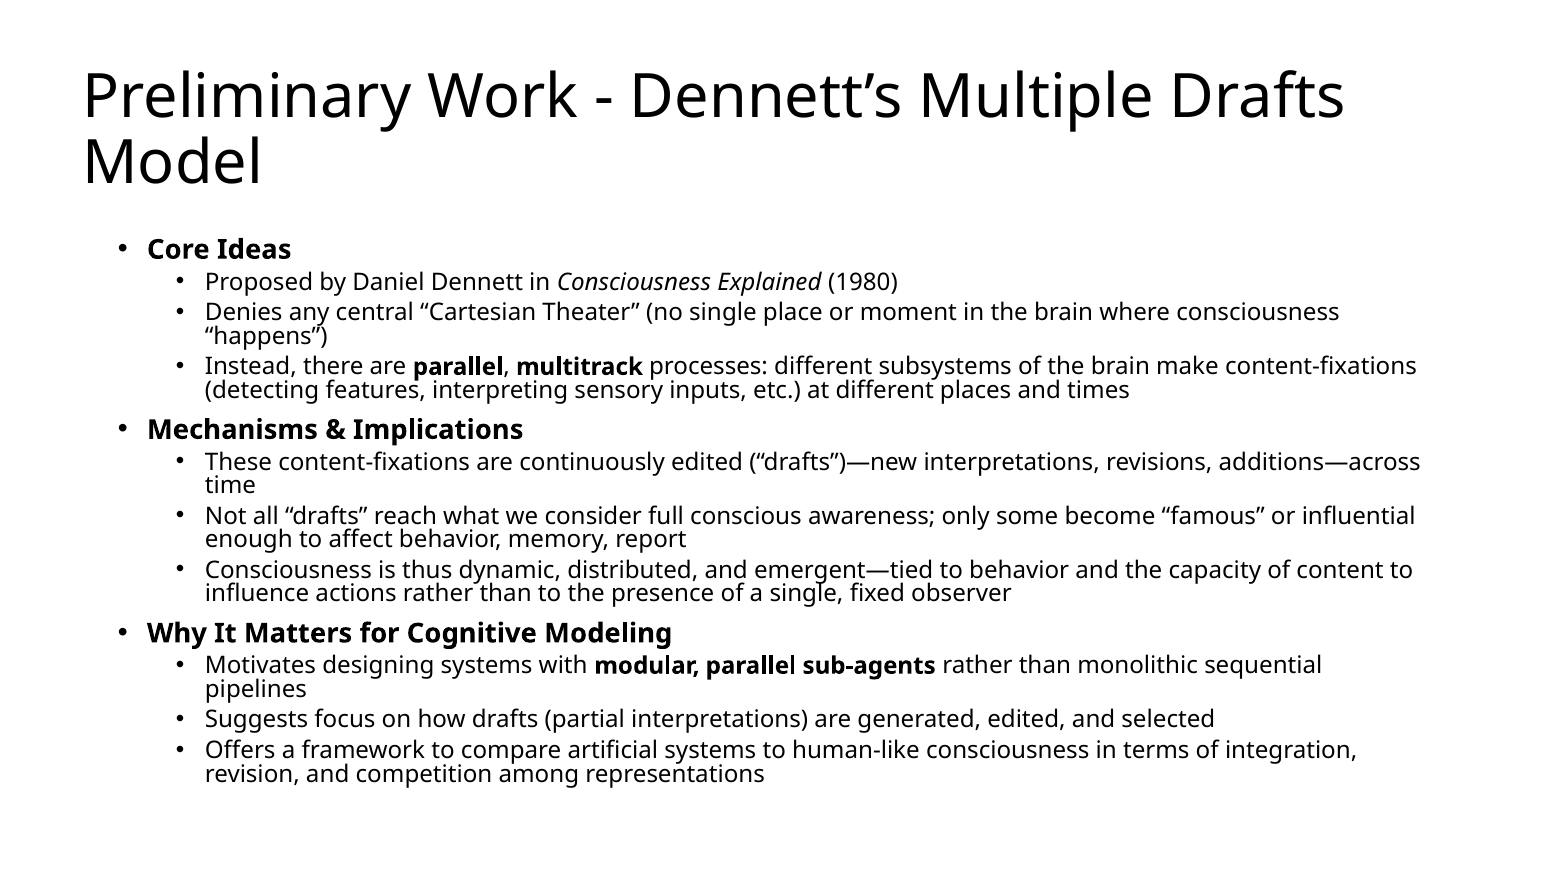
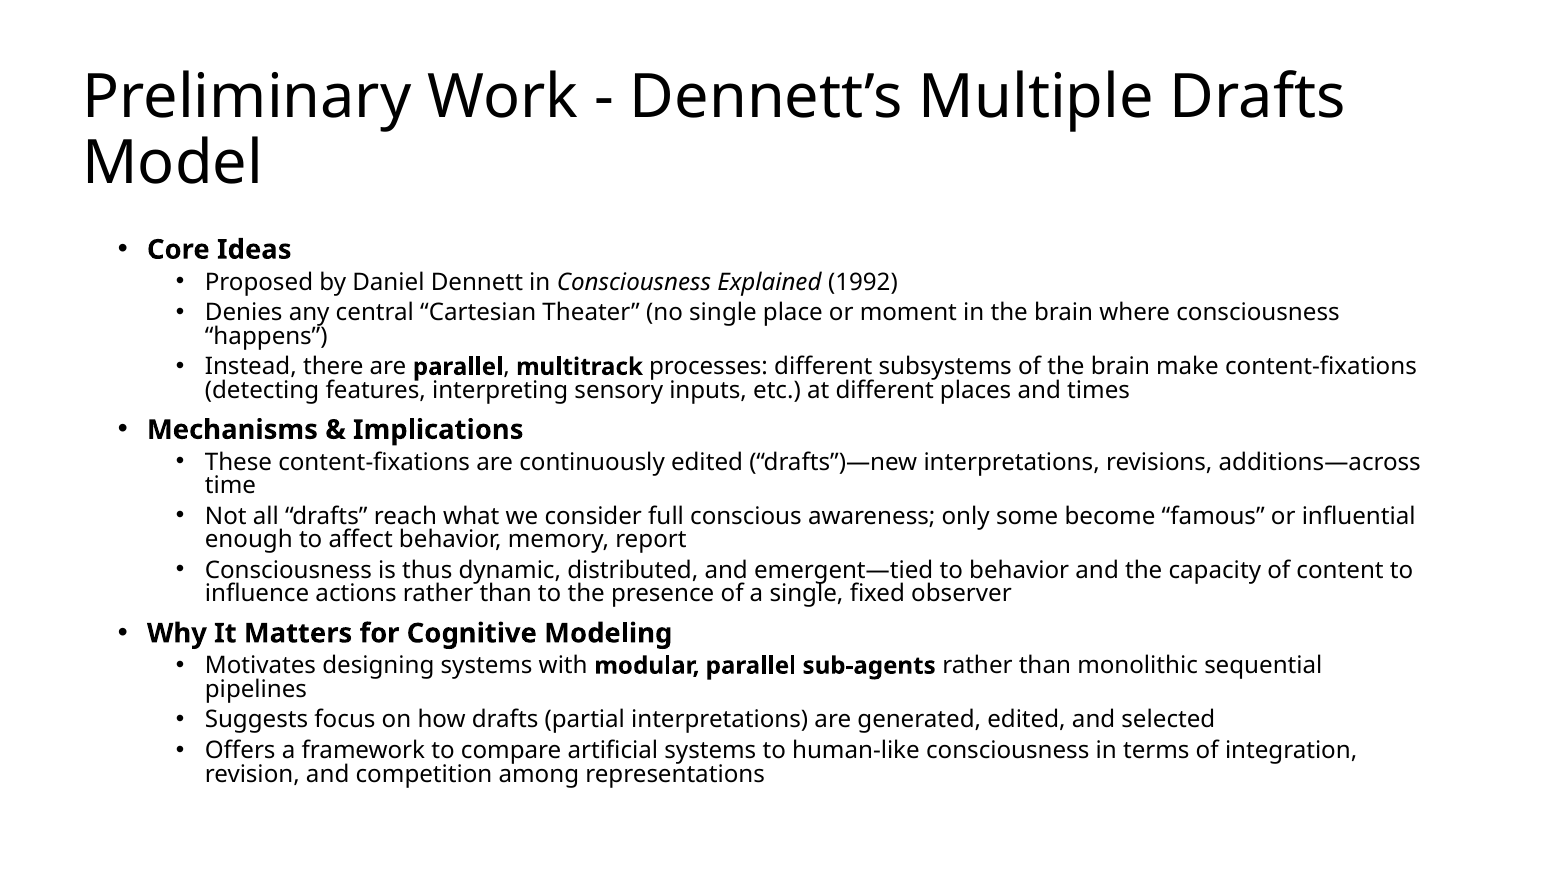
1980: 1980 -> 1992 (863, 282)
